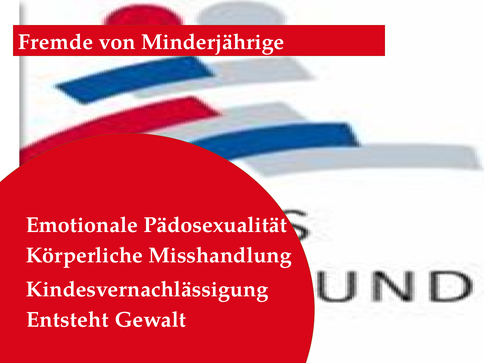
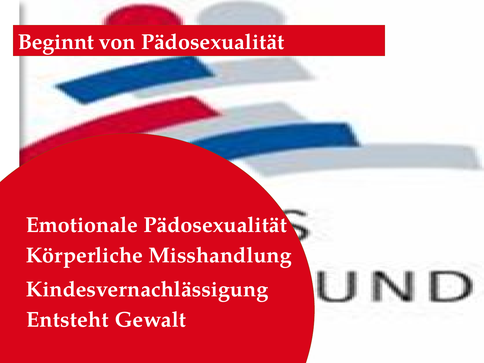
Fremde: Fremde -> Beginnt (56, 42)
von Minderjährige: Minderjährige -> Pädosexualität (213, 42)
